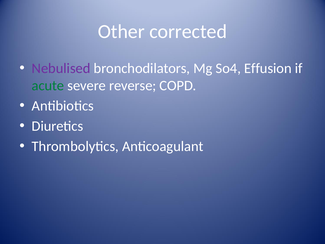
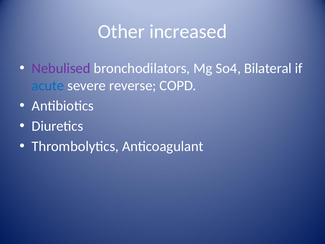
corrected: corrected -> increased (188, 31)
Effusion: Effusion -> Bilateral (268, 68)
acute colour: green -> blue (48, 86)
